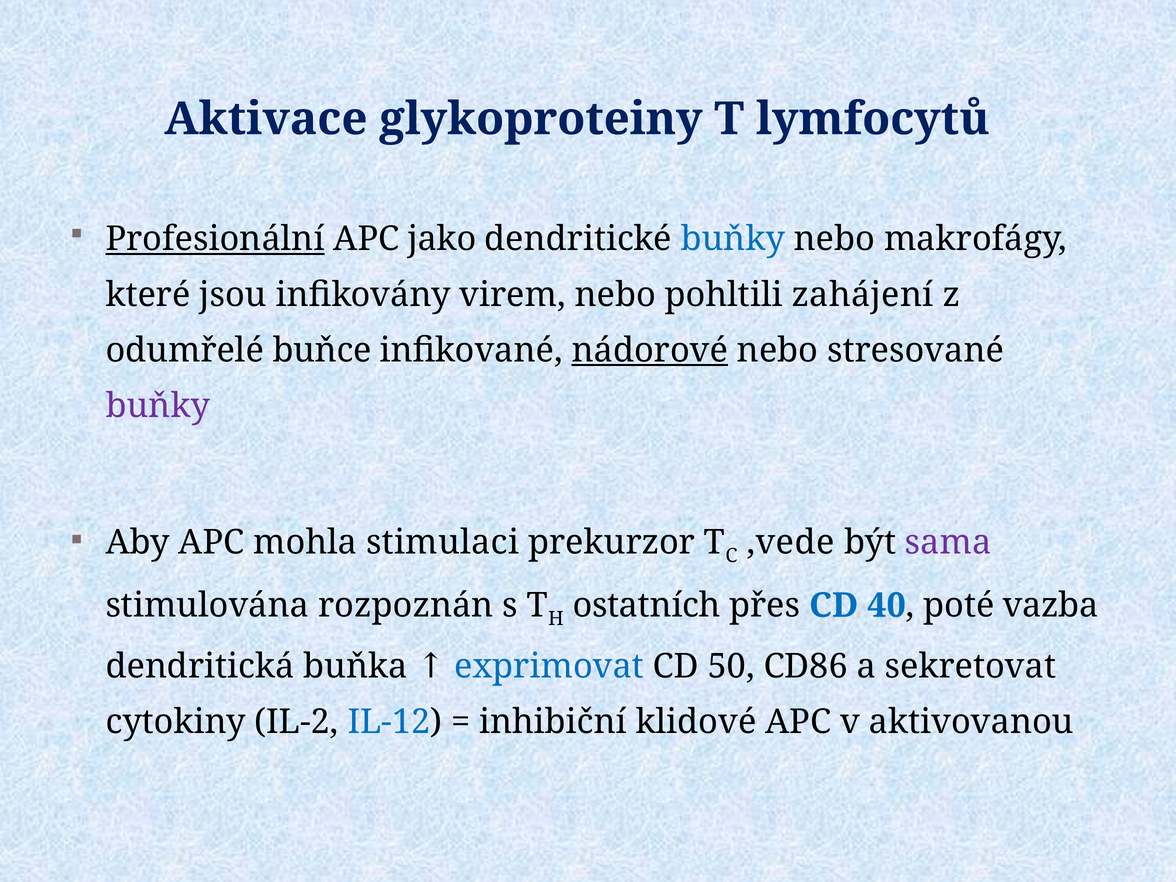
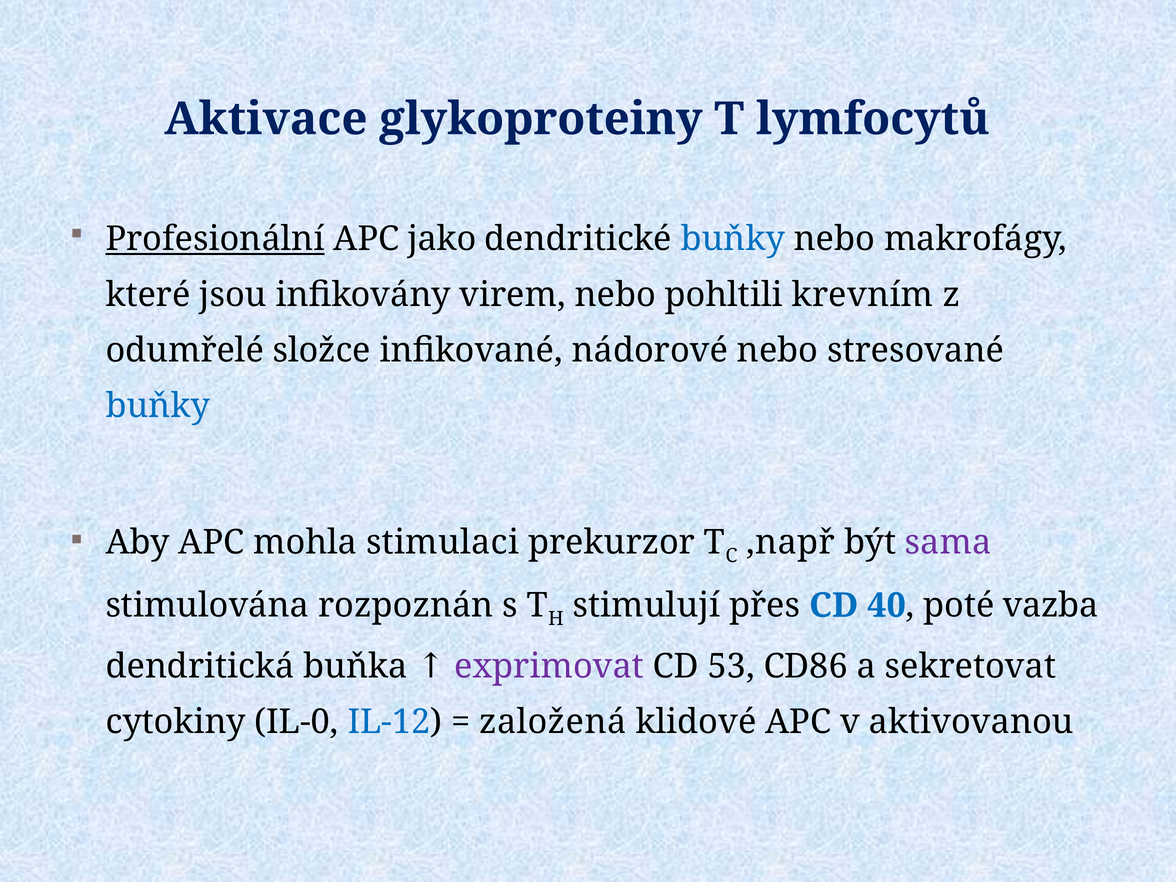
zahájení: zahájení -> krevním (863, 295)
buňce: buňce -> složce (322, 350)
nádorové underline: present -> none (650, 350)
buňky colour: purple -> blue (158, 406)
,vede: ,vede -> ,např (791, 543)
ostatních: ostatních -> stimulují (646, 606)
exprimovat colour: blue -> purple (549, 667)
50: 50 -> 53 (731, 667)
IL-2: IL-2 -> IL-0 (296, 722)
inhibiční: inhibiční -> založená (553, 722)
